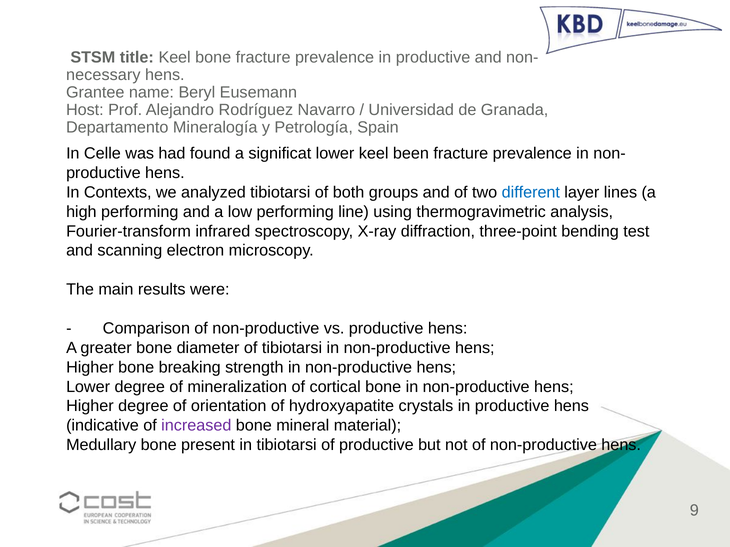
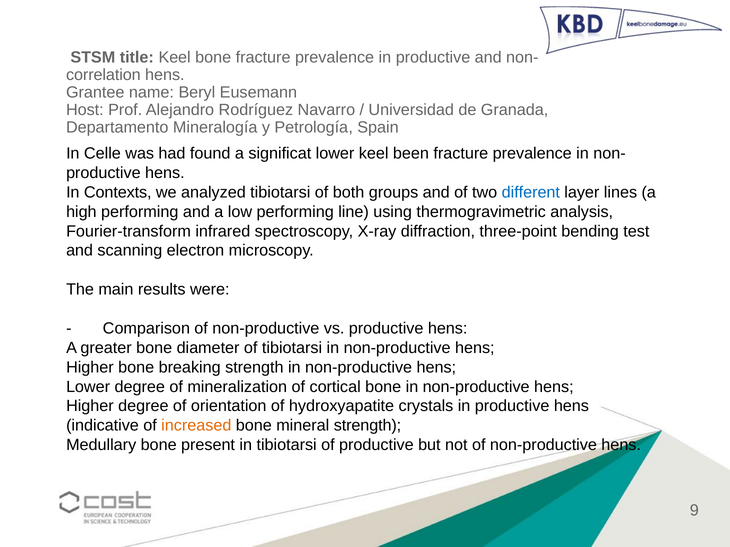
necessary: necessary -> correlation (103, 75)
increased colour: purple -> orange (196, 426)
mineral material: material -> strength (368, 426)
